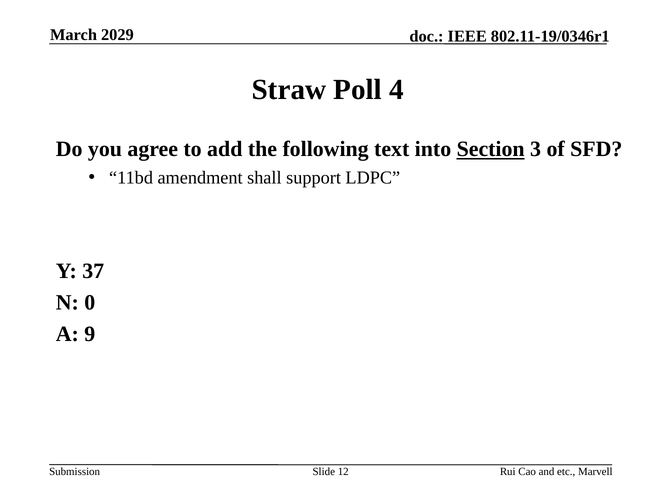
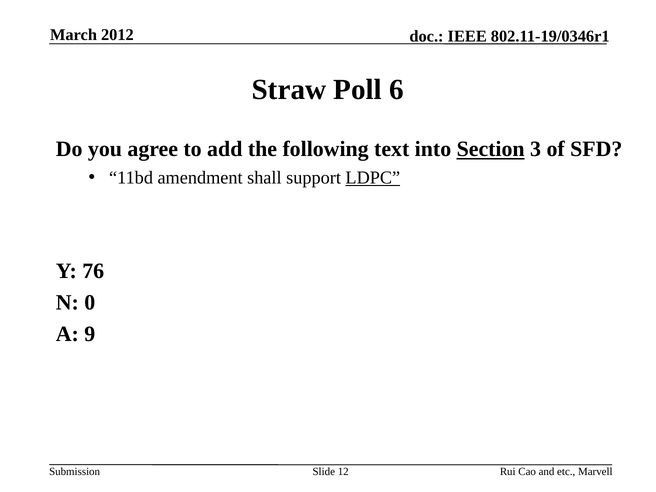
2029: 2029 -> 2012 (117, 35)
4: 4 -> 6 (397, 89)
LDPC underline: none -> present (373, 178)
37: 37 -> 76 (93, 271)
